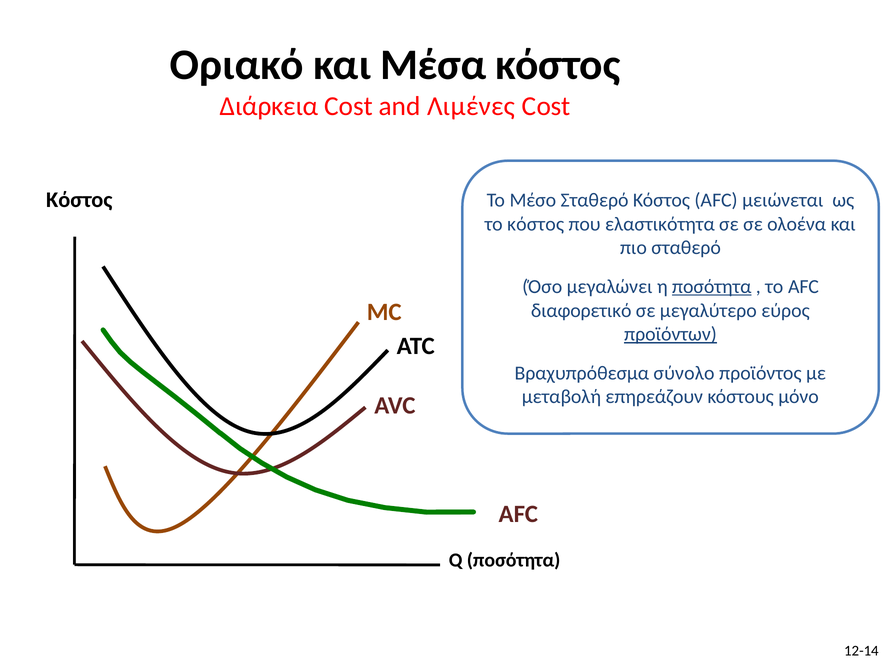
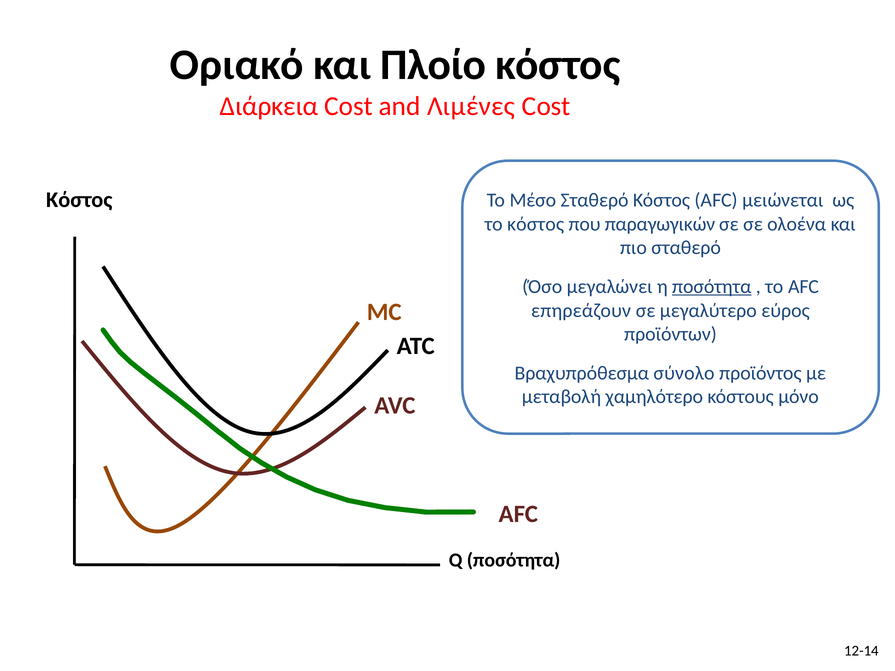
Μέσα: Μέσα -> Πλοίο (433, 65)
ελαστικότητα: ελαστικότητα -> παραγωγικών (660, 224)
διαφορετικό: διαφορετικό -> επηρεάζουν (581, 311)
προϊόντων underline: present -> none (670, 334)
επηρεάζουν: επηρεάζουν -> χαμηλότερο (654, 397)
